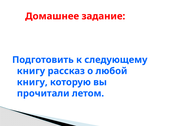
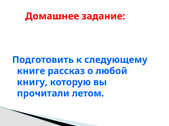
книгу: книгу -> книге (31, 71)
